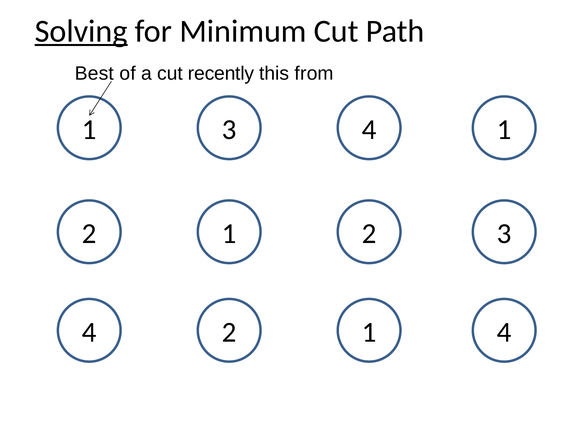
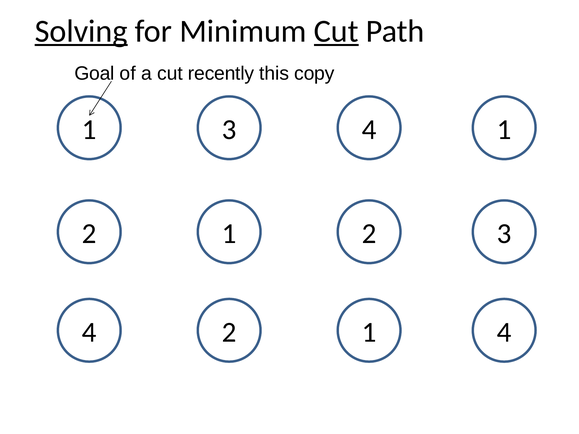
Cut underline: none -> present (336, 31)
Best: Best -> Goal (95, 74)
from: from -> copy (314, 74)
